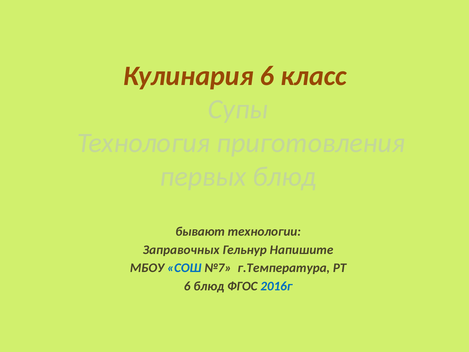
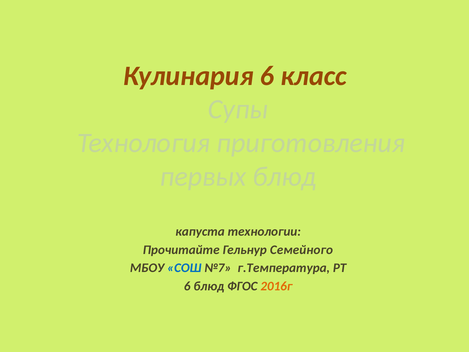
бывают: бывают -> капуста (200, 231)
Заправочных: Заправочных -> Прочитайте (181, 250)
Напишите: Напишите -> Семейного (302, 250)
2016г colour: blue -> orange (276, 286)
